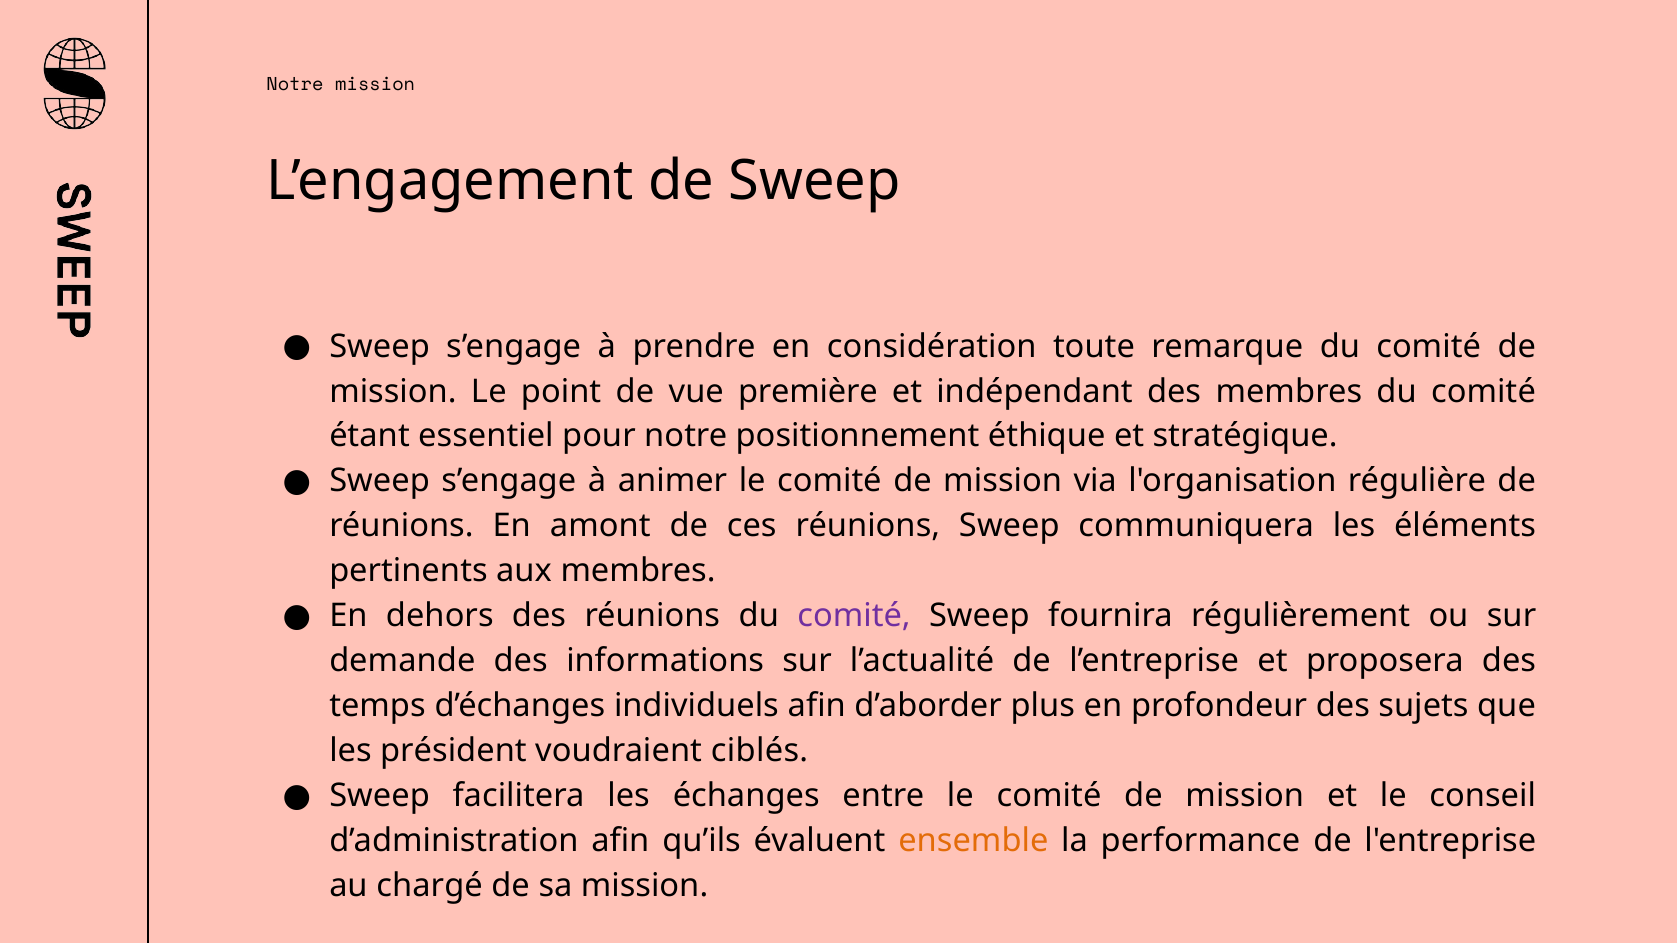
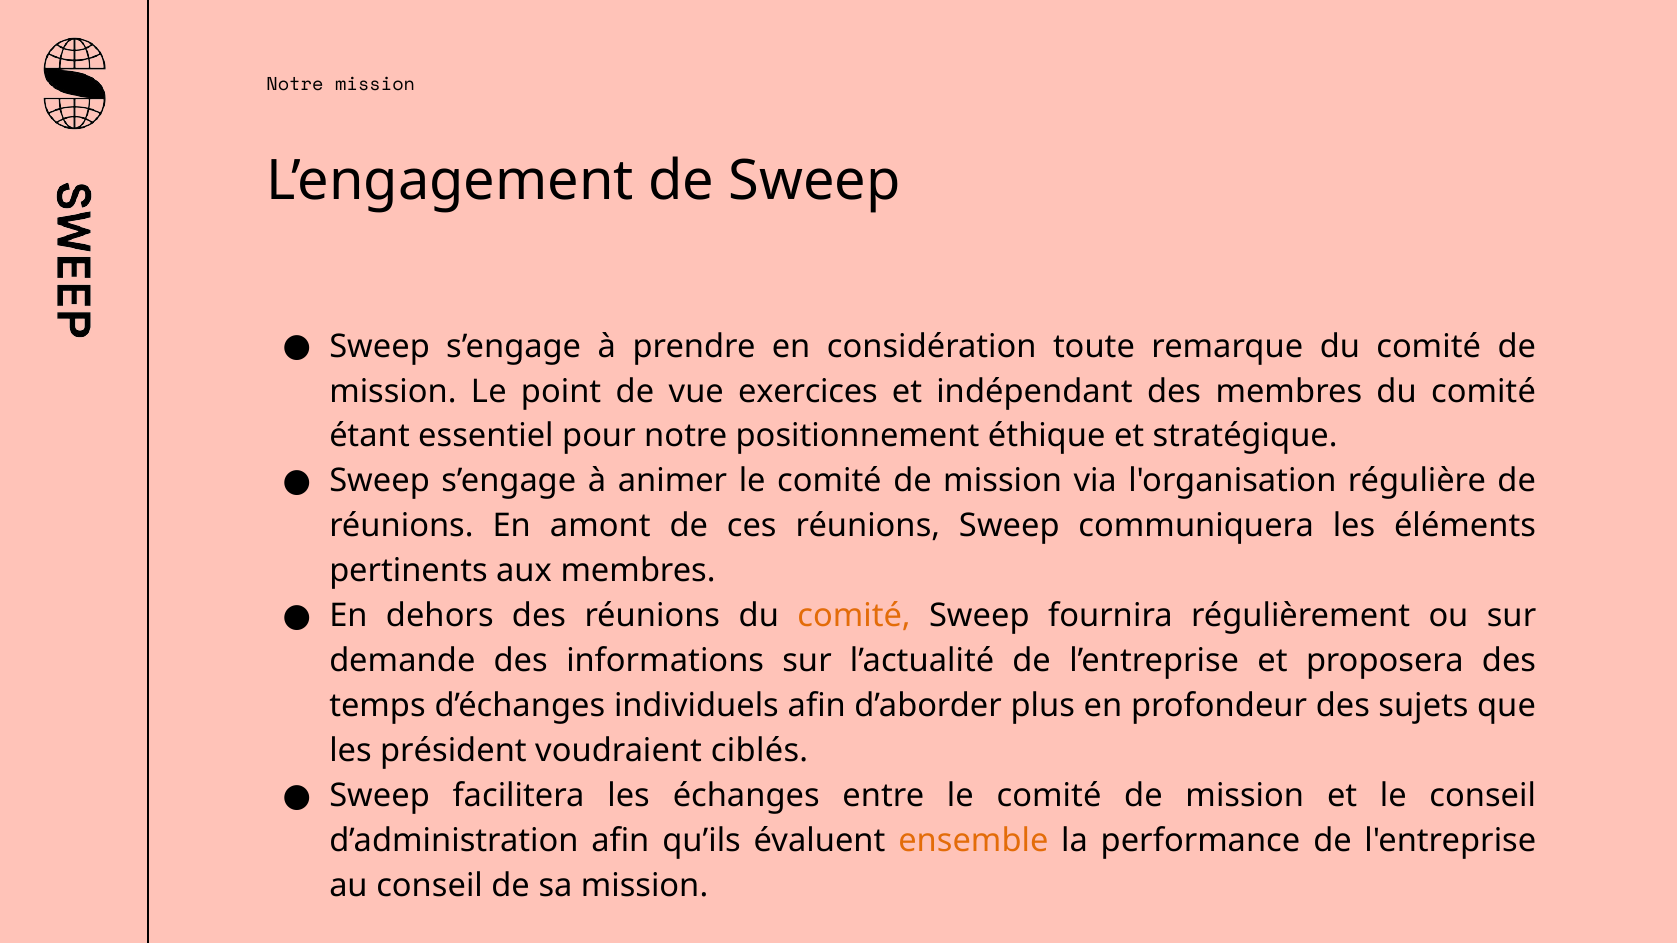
première: première -> exercices (808, 391)
comité colour: purple -> orange (854, 616)
au chargé: chargé -> conseil (430, 886)
